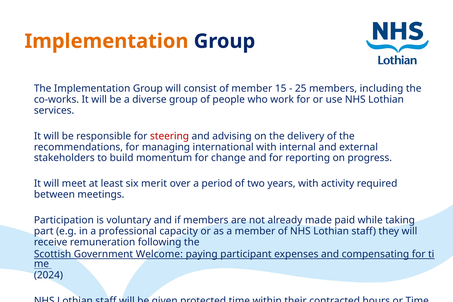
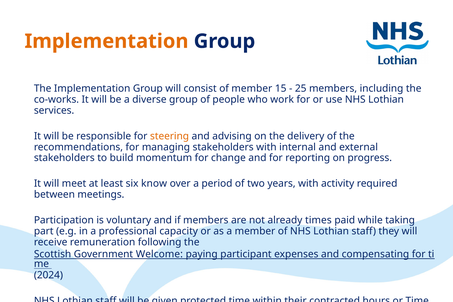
steering colour: red -> orange (170, 136)
managing international: international -> stakeholders (223, 147)
merit: merit -> know (154, 184)
made: made -> times (318, 220)
